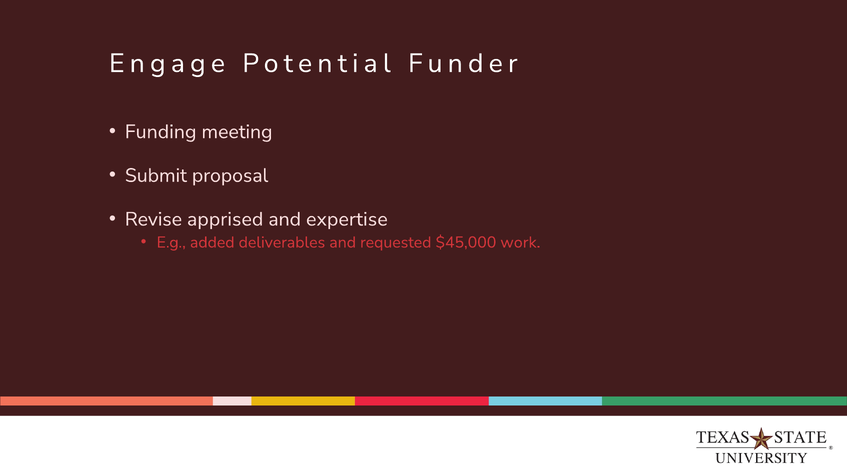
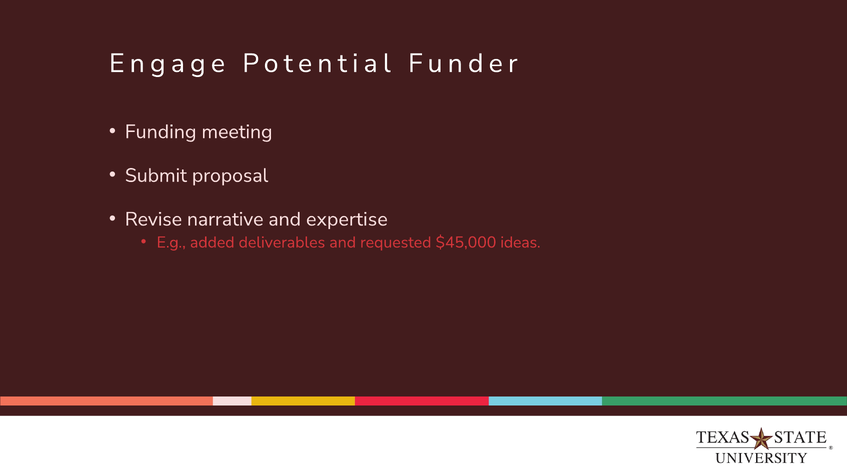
apprised: apprised -> narrative (225, 219)
work: work -> ideas (520, 243)
